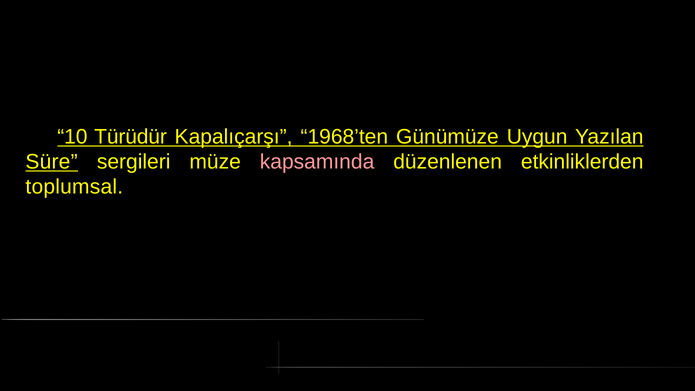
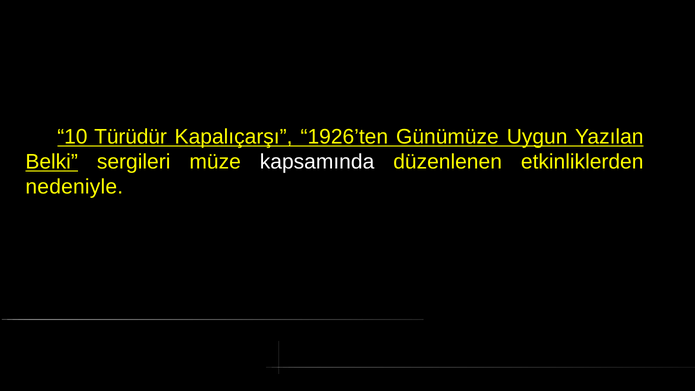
1968’ten: 1968’ten -> 1926’ten (344, 137)
Süre: Süre -> Belki (52, 162)
kapsamında colour: pink -> white (317, 162)
toplumsal: toplumsal -> nedeniyle (74, 187)
